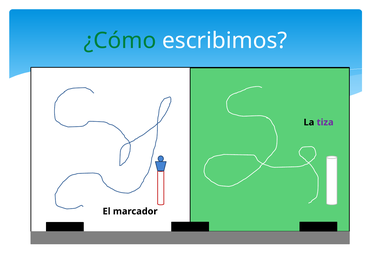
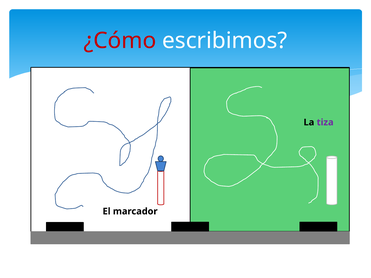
¿Cómo colour: green -> red (120, 41)
